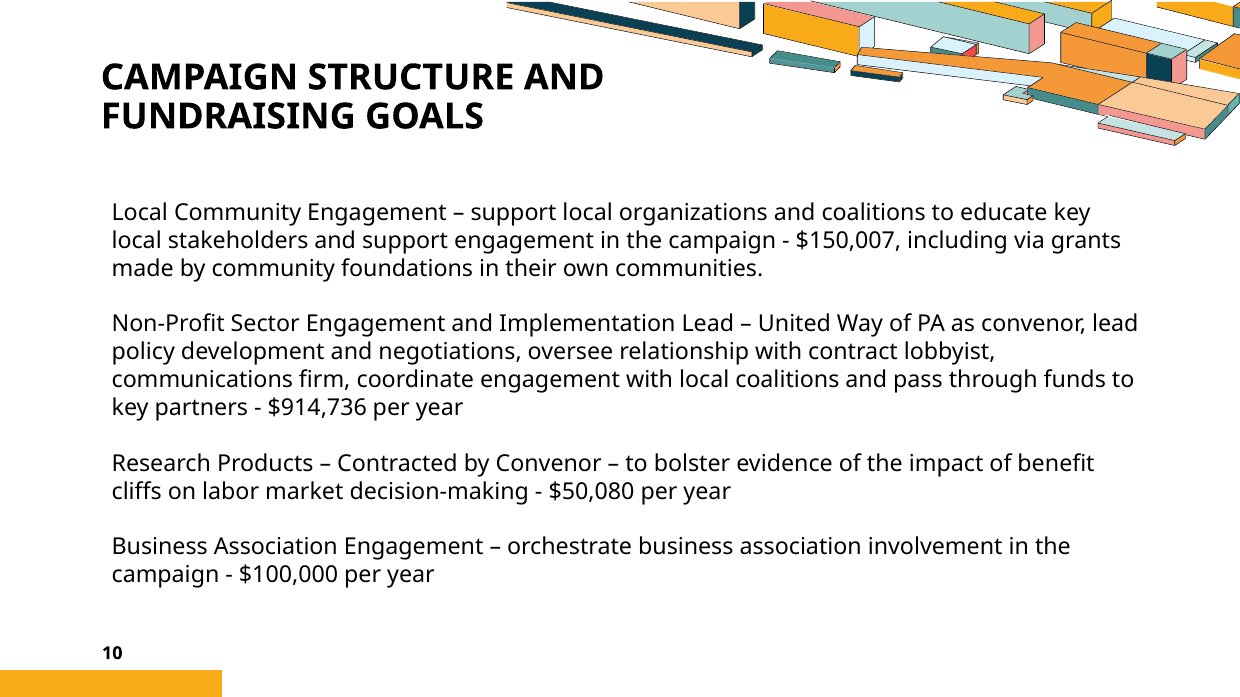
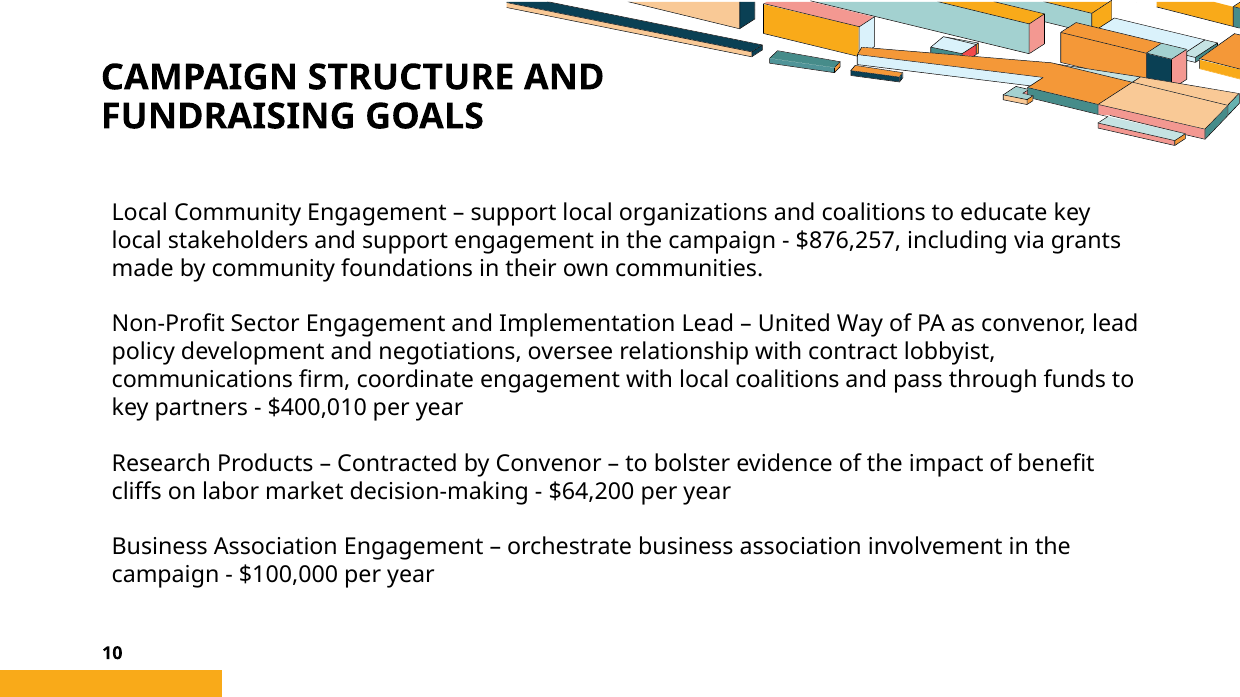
$150,007: $150,007 -> $876,257 (848, 241)
$914,736: $914,736 -> $400,010 (317, 408)
$50,080: $50,080 -> $64,200 (592, 492)
